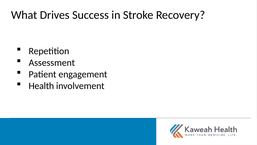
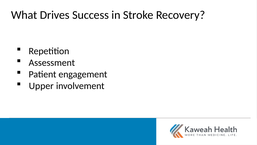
Health: Health -> Upper (41, 86)
